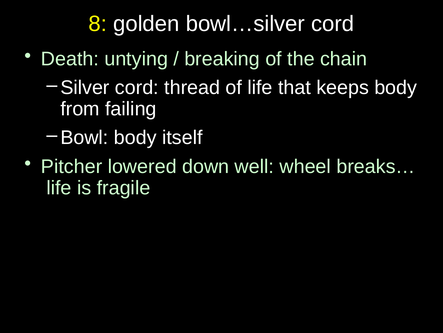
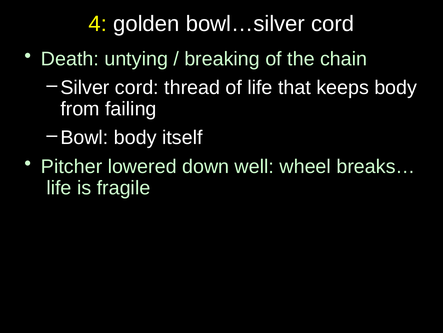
8: 8 -> 4 (98, 24)
